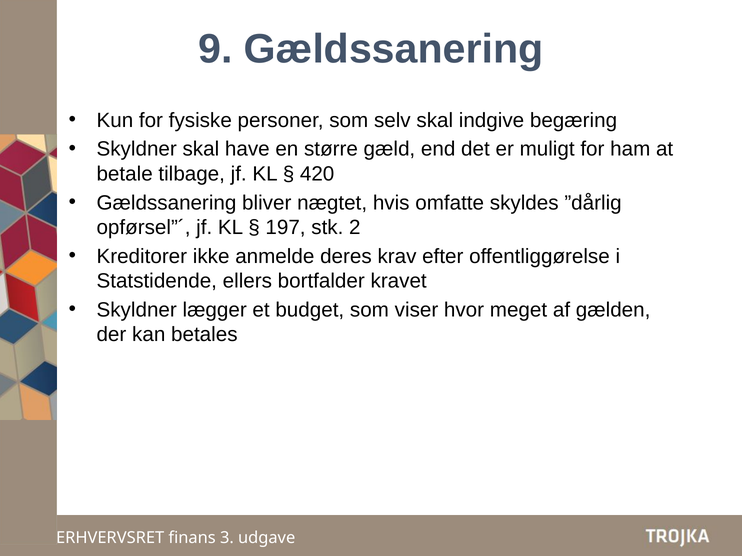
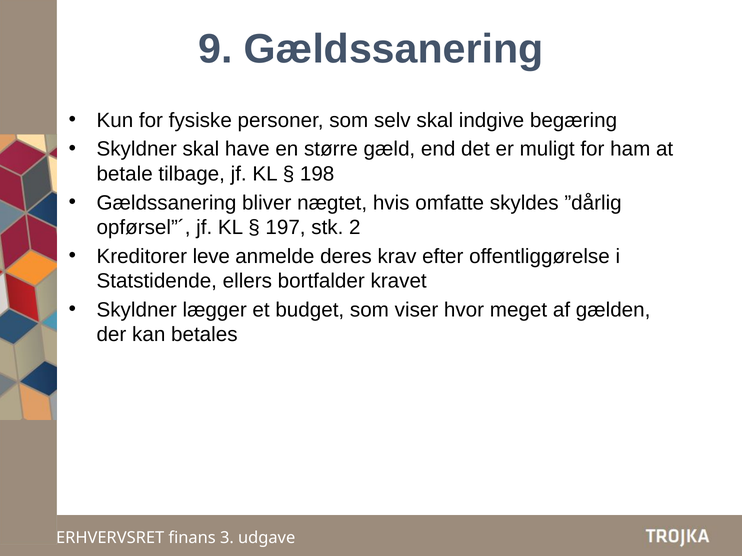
420: 420 -> 198 (317, 174)
ikke: ikke -> leve (211, 257)
